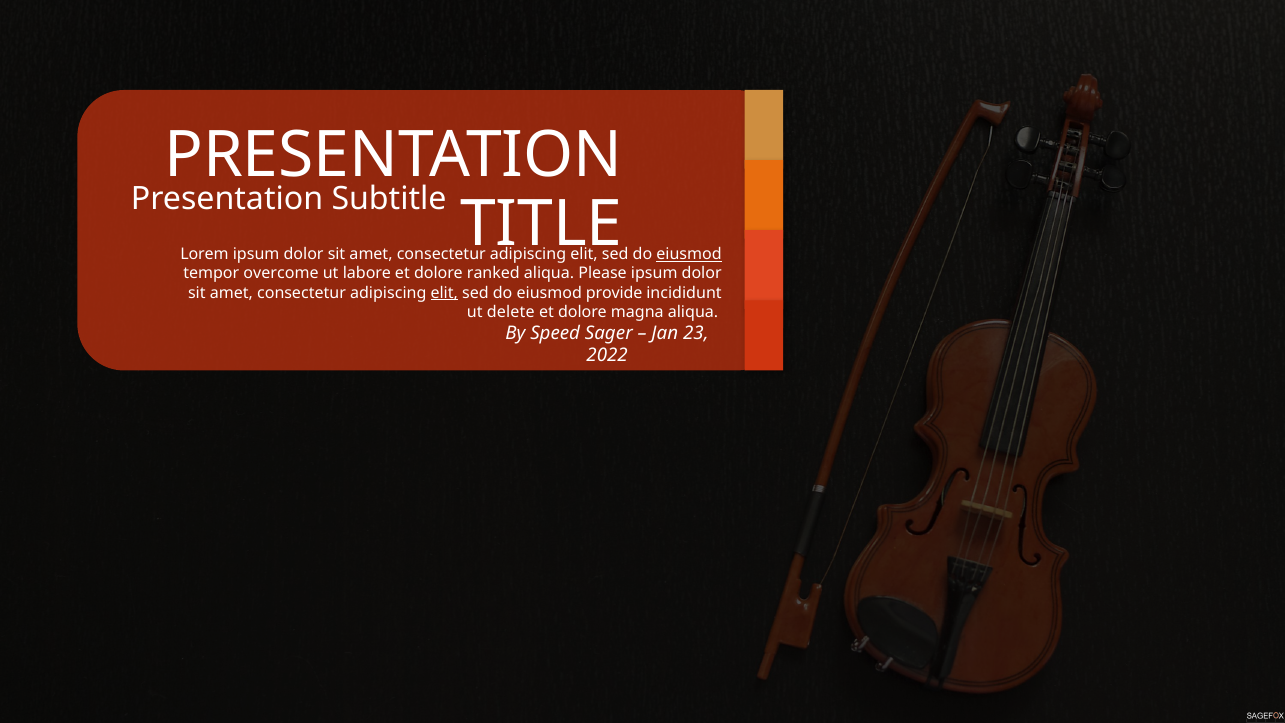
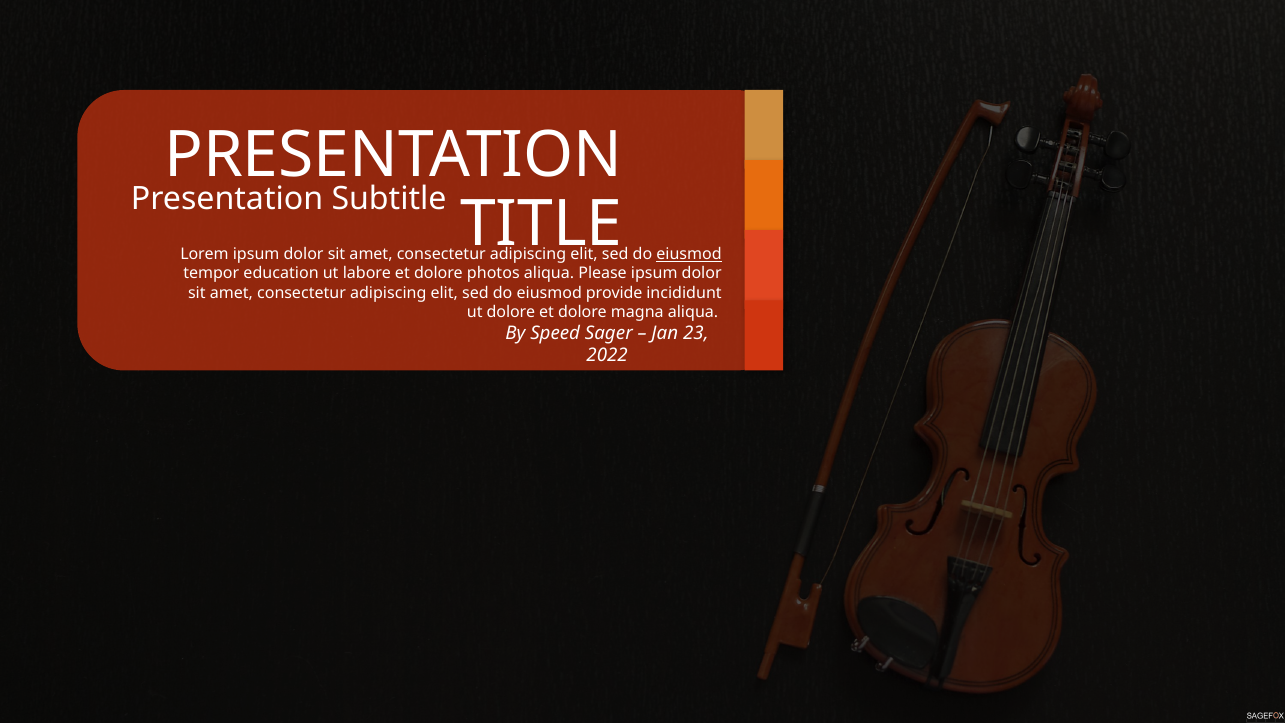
overcome: overcome -> education (281, 273)
ranked: ranked -> photos (493, 273)
elit underline: present -> none (444, 293)
ut delete: delete -> dolore (511, 312)
